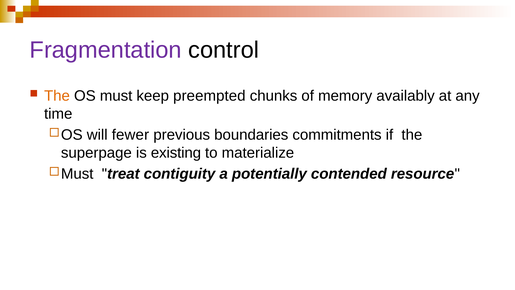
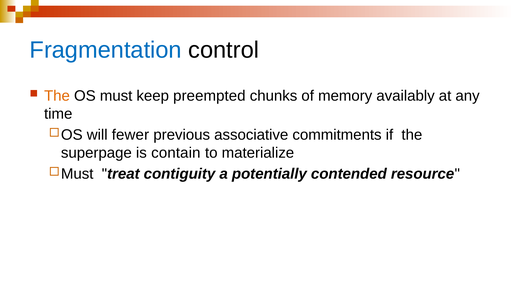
Fragmentation colour: purple -> blue (106, 50)
boundaries: boundaries -> associative (251, 135)
existing: existing -> contain (176, 153)
